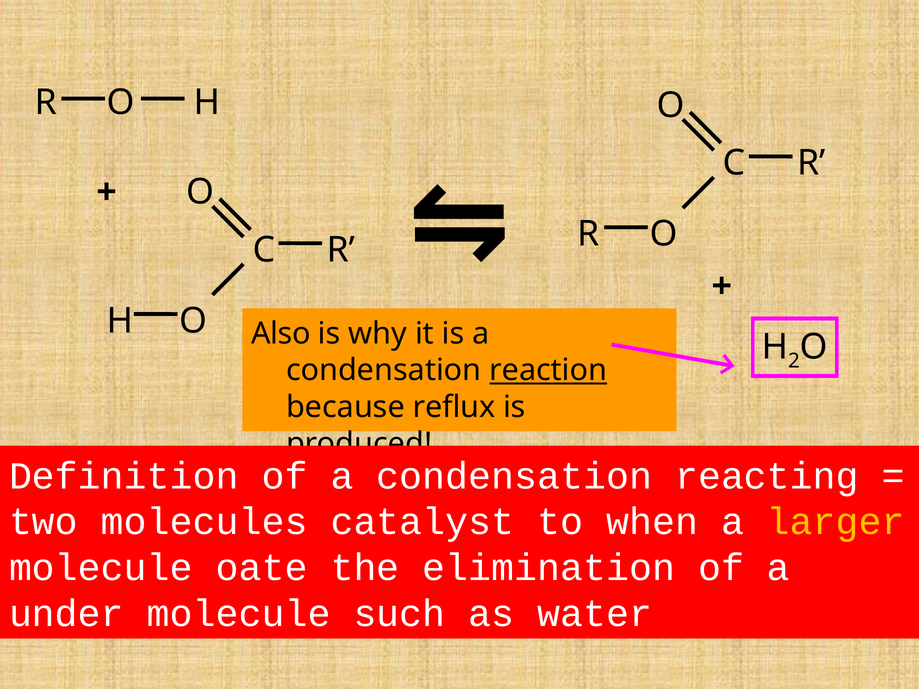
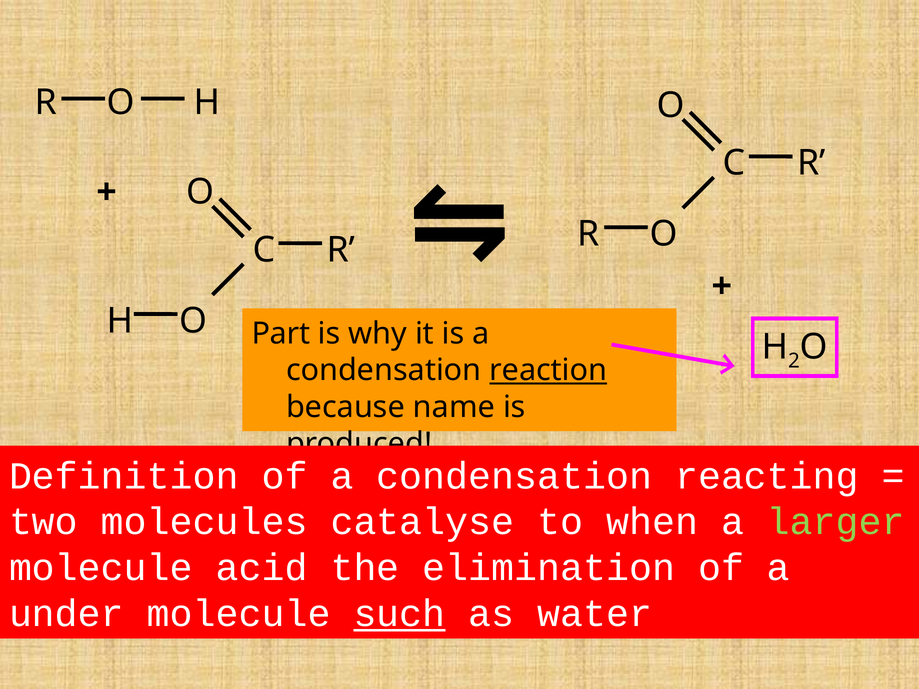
Also: Also -> Part (281, 334)
reflux: reflux -> name (454, 407)
catalyst: catalyst -> catalyse (422, 522)
larger colour: yellow -> light green (836, 522)
oate: oate -> acid (262, 568)
such underline: none -> present (399, 614)
